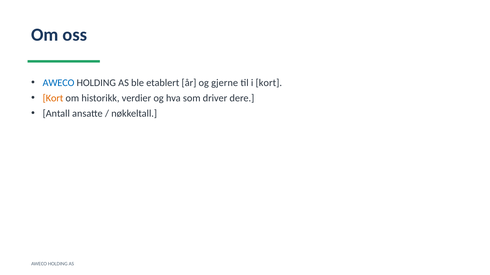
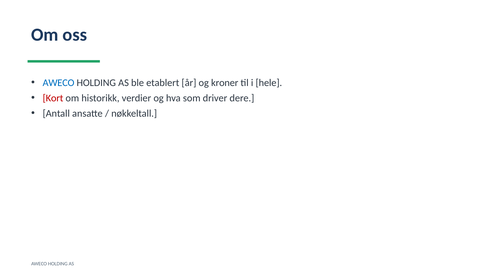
gjerne: gjerne -> kroner (225, 83)
i kort: kort -> hele (269, 83)
Kort colour: orange -> red (53, 98)
